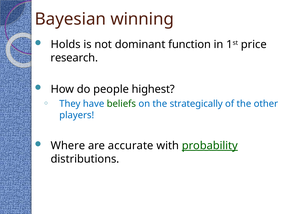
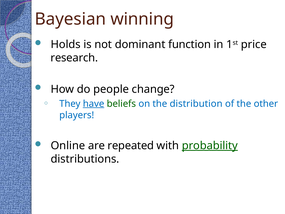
highest: highest -> change (153, 89)
have underline: none -> present (94, 104)
strategically: strategically -> distribution (196, 104)
Where: Where -> Online (68, 145)
accurate: accurate -> repeated (131, 145)
